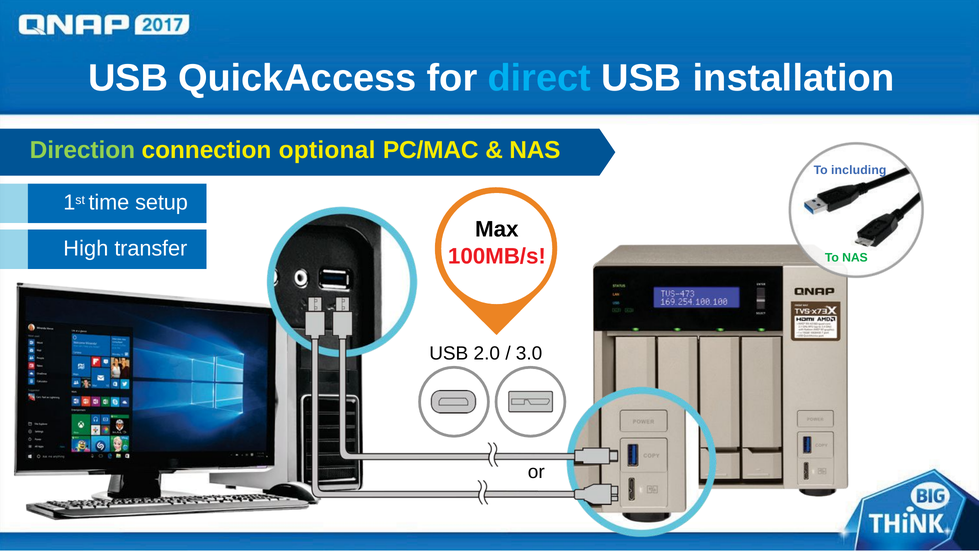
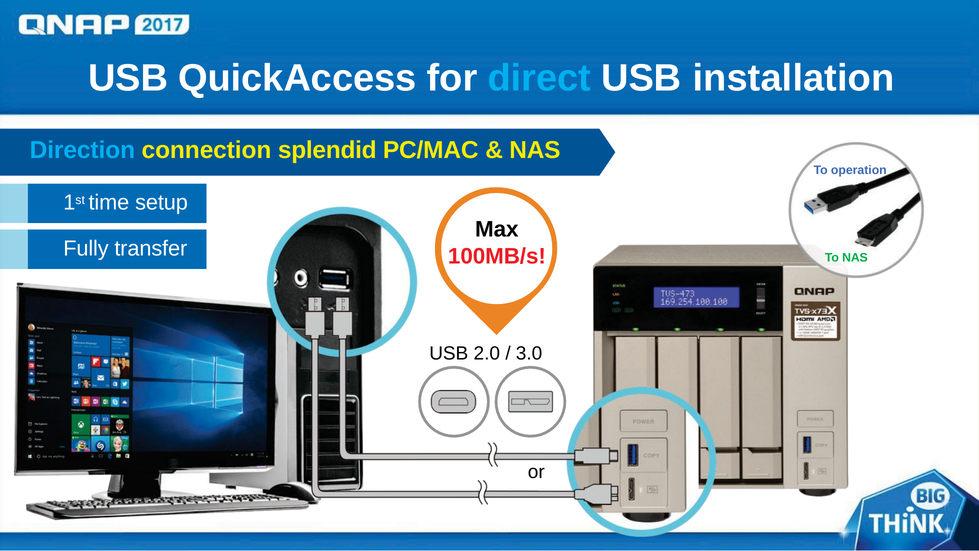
Direction colour: light green -> light blue (82, 150)
optional: optional -> splendid (327, 150)
including: including -> operation (859, 170)
High: High -> Fully (86, 248)
